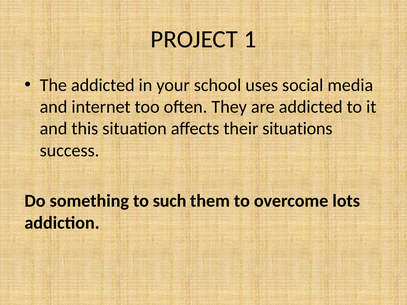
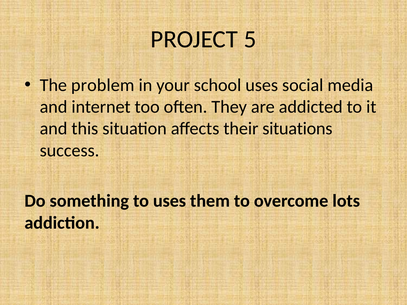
1: 1 -> 5 (250, 39)
The addicted: addicted -> problem (103, 85)
to such: such -> uses (170, 201)
